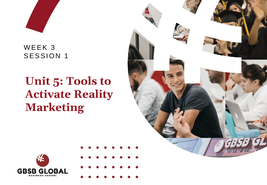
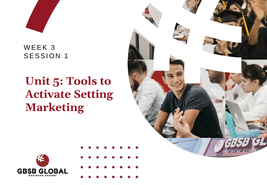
Reality: Reality -> Setting (93, 94)
